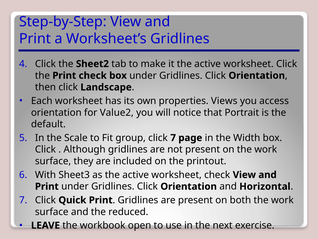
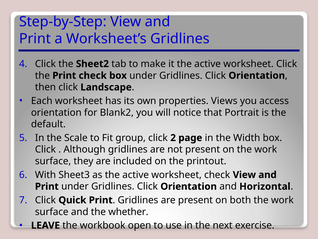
Value2: Value2 -> Blank2 (117, 112)
click 7: 7 -> 2 (173, 138)
reduced: reduced -> whether (128, 211)
